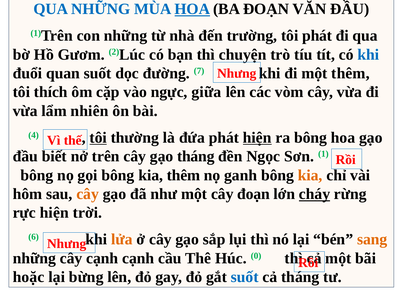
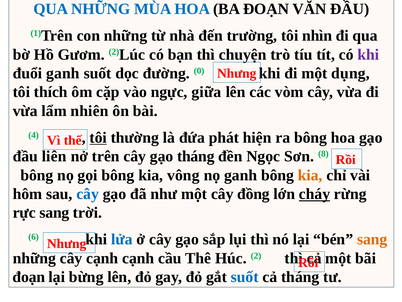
HOA underline: present -> none (192, 9)
tôi phát: phát -> nhìn (317, 36)
khi colour: blue -> purple (368, 54)
đuổi quan: quan -> ganh (63, 73)
7: 7 -> 0 (199, 71)
một thêm: thêm -> dụng (351, 73)
hiện underline: present -> none (257, 137)
biết: biết -> liên (54, 156)
1: 1 -> 8 (323, 154)
kia thêm: thêm -> vông (183, 175)
cây colour: orange -> blue (88, 194)
cây đoạn: đoạn -> đồng (254, 194)
rực hiện: hiện -> sang (54, 212)
lửa colour: orange -> blue (122, 239)
0: 0 -> 2 (256, 255)
hoặc: hoặc -> đoạn (29, 277)
